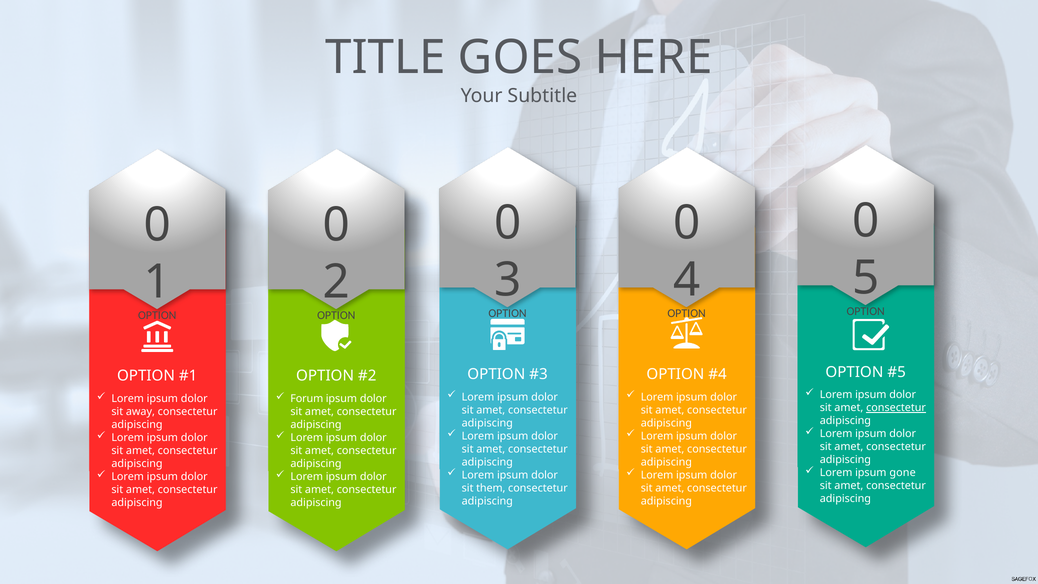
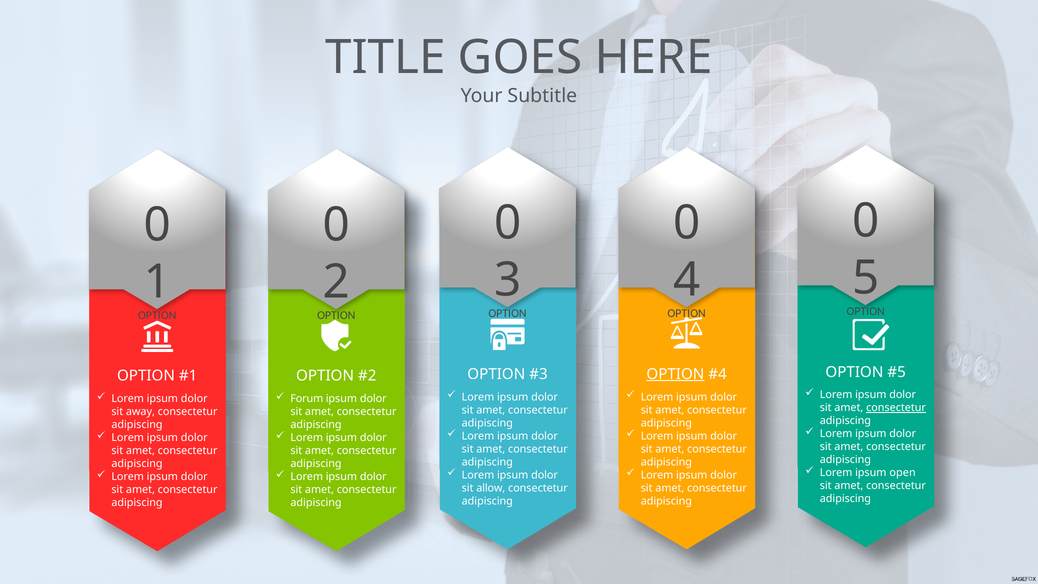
OPTION underline: none -> present (675, 374)
gone: gone -> open (903, 473)
them: them -> allow (491, 488)
